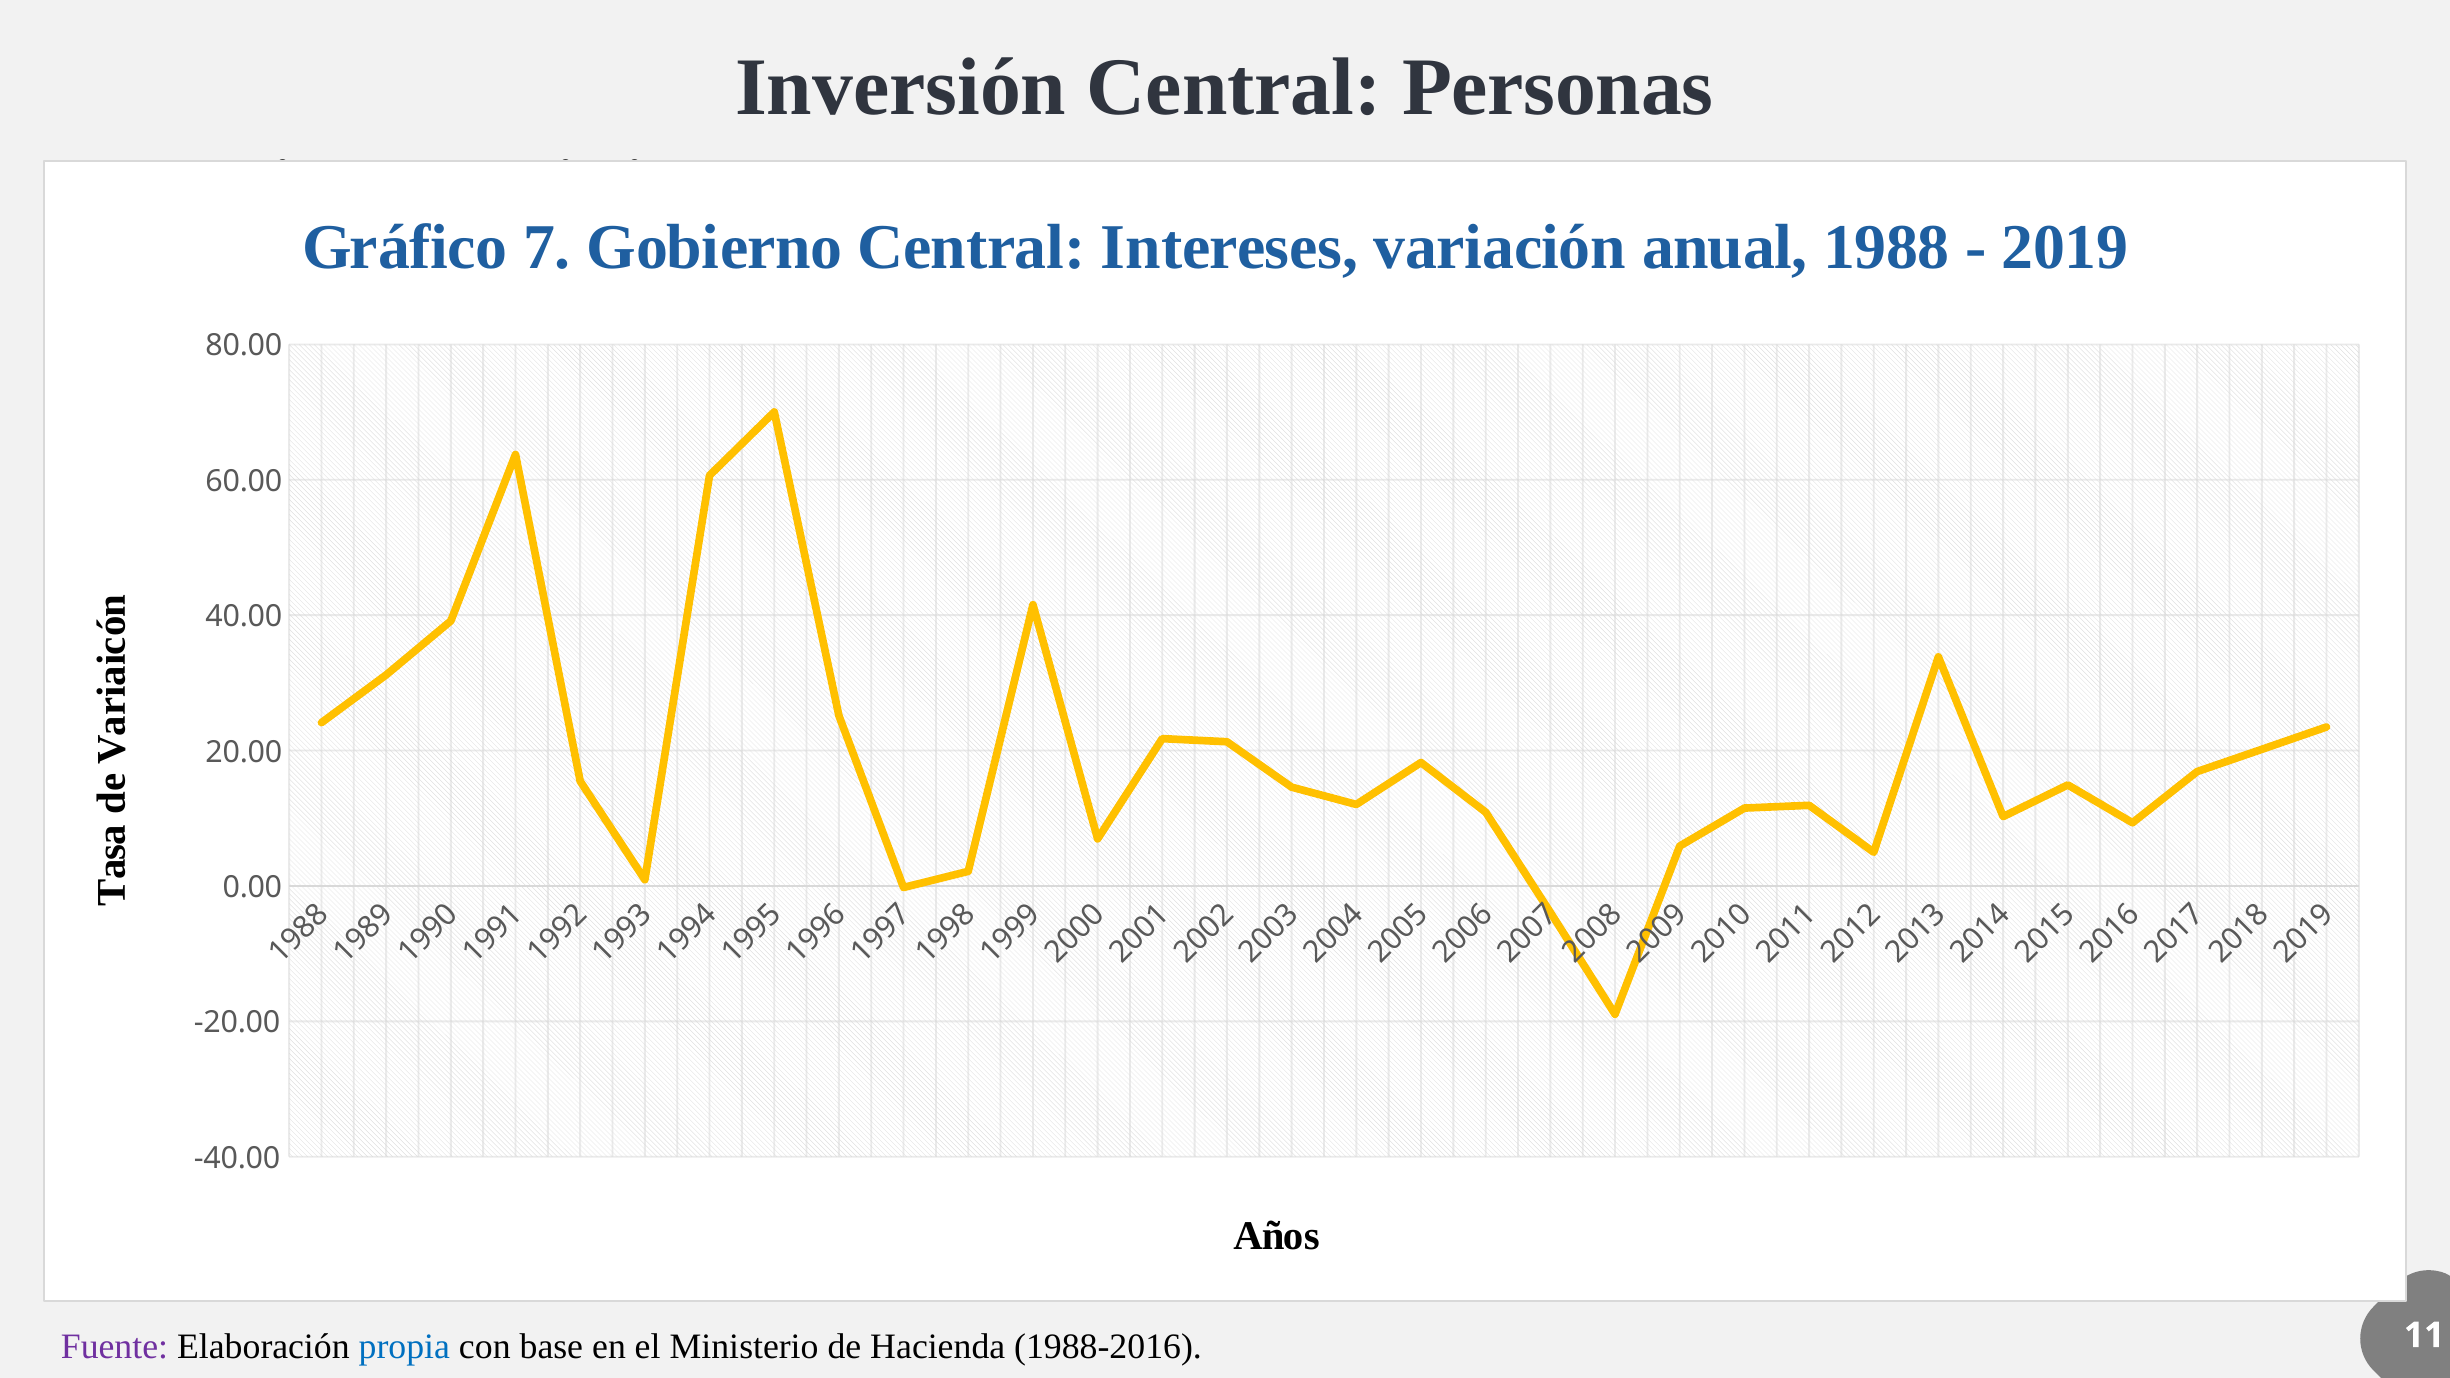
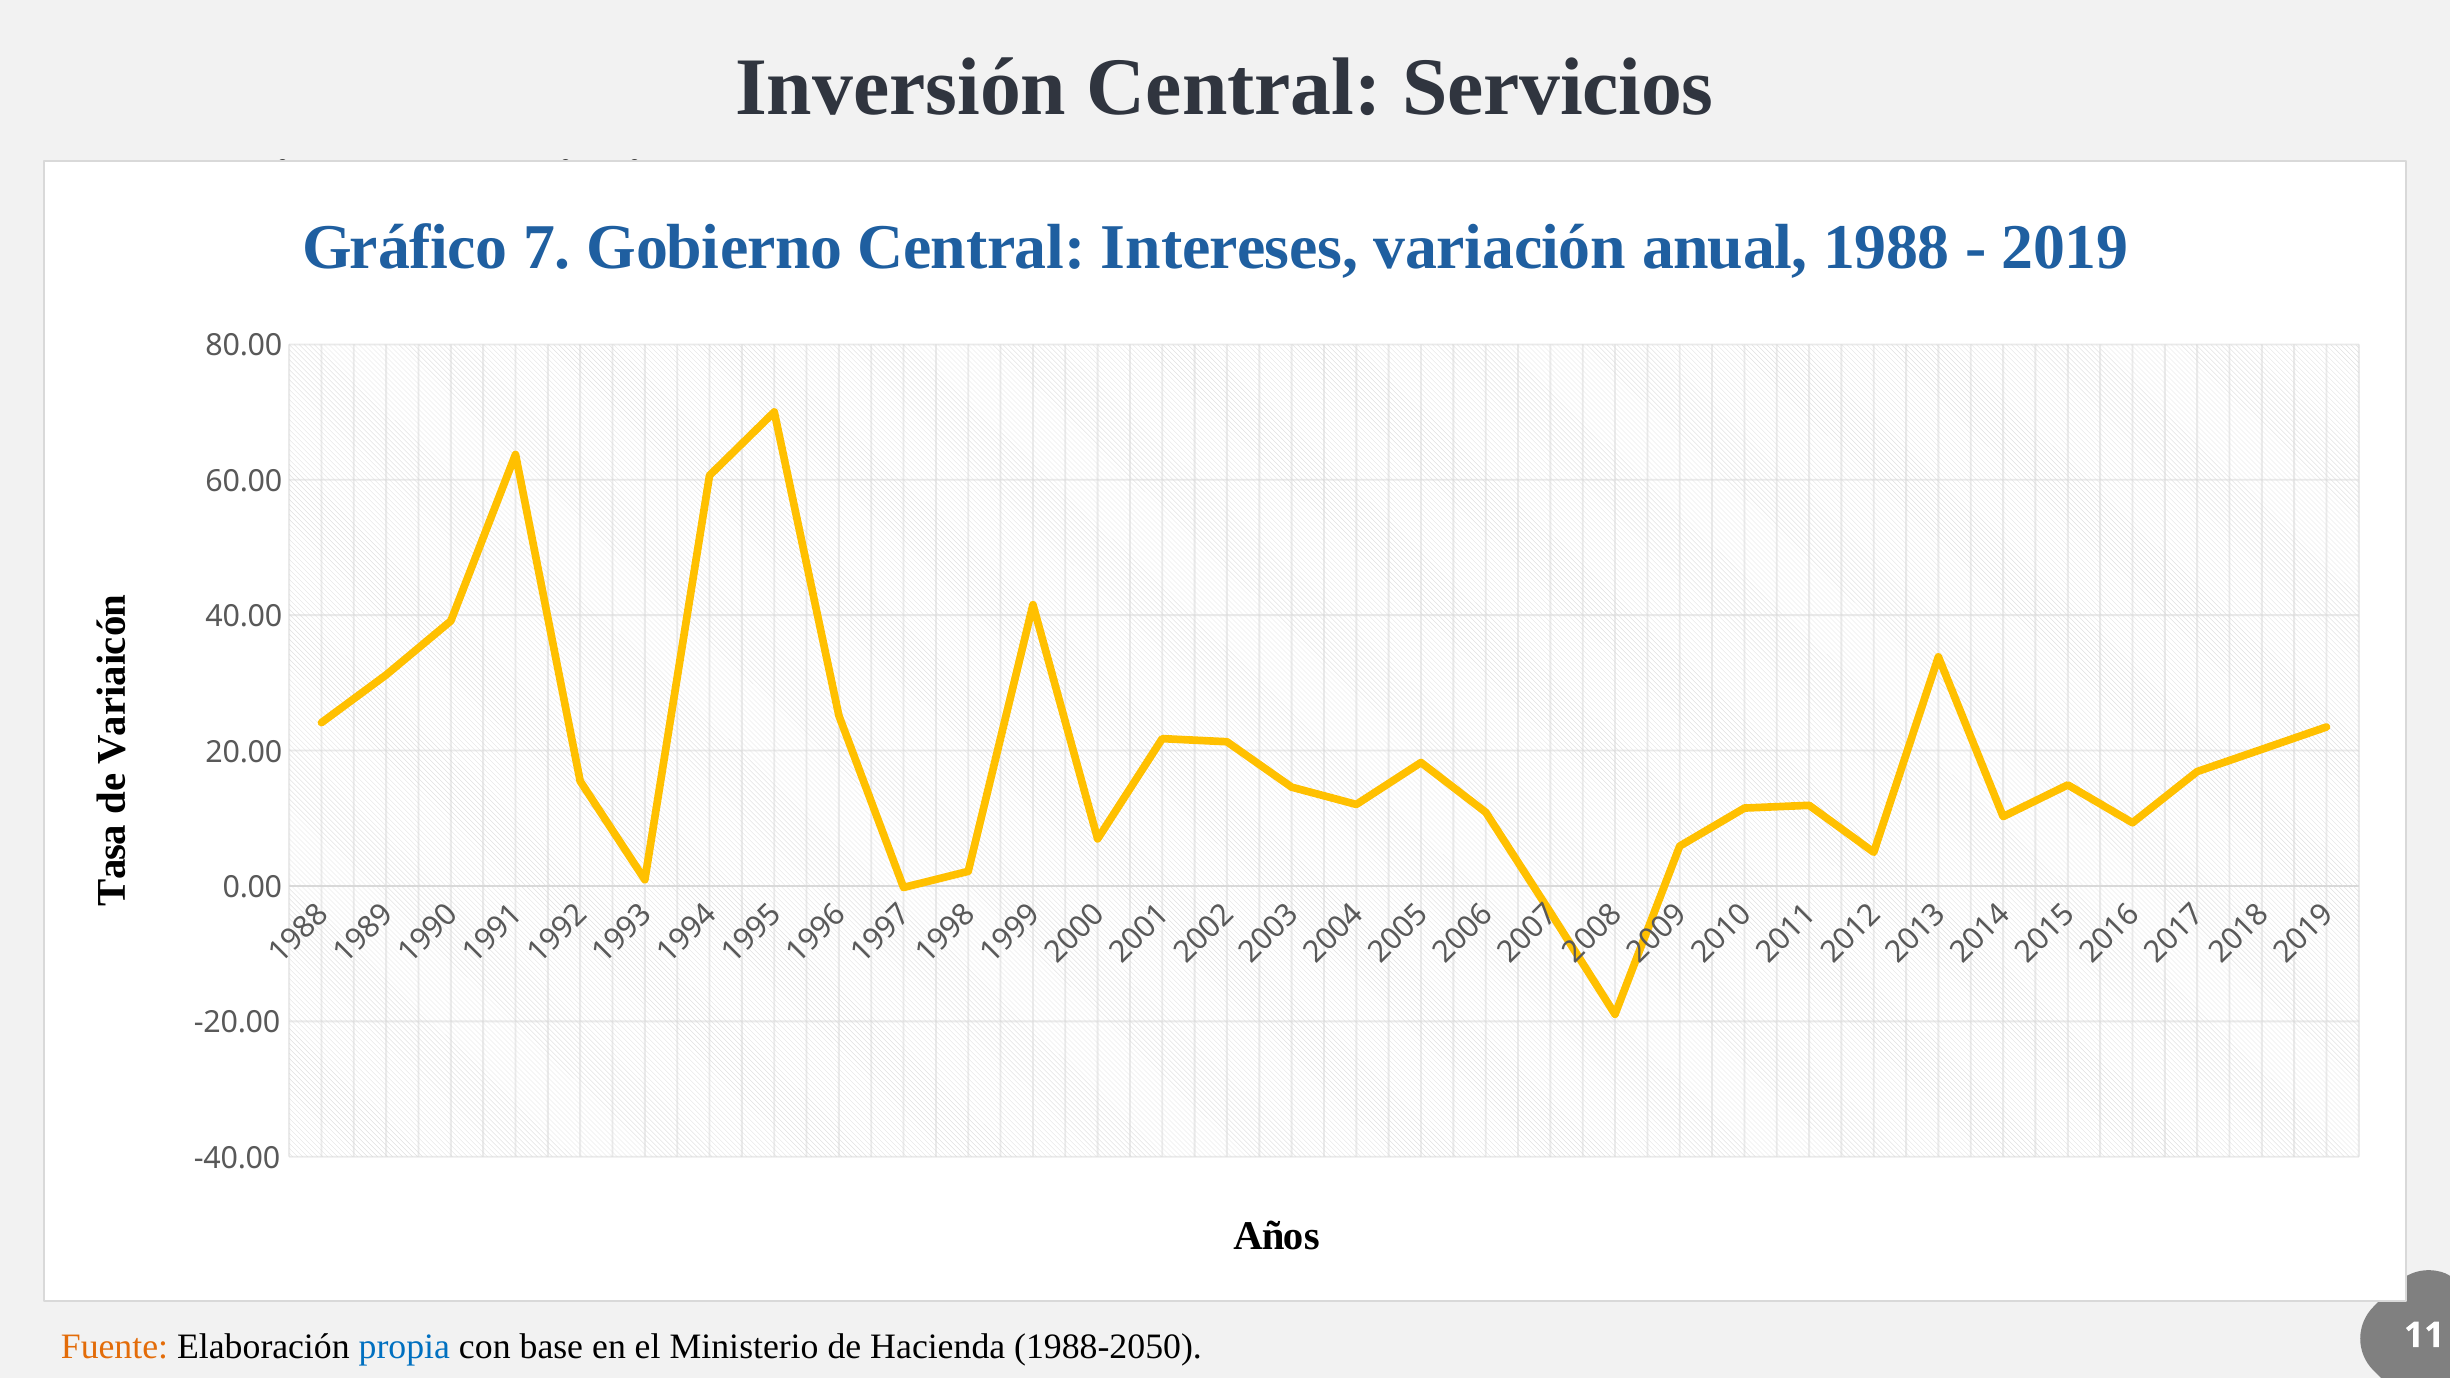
Personas: Personas -> Servicios (1558, 88)
Fuente colour: purple -> orange (114, 1347)
1988-2016: 1988-2016 -> 1988-2050 (1108, 1347)
